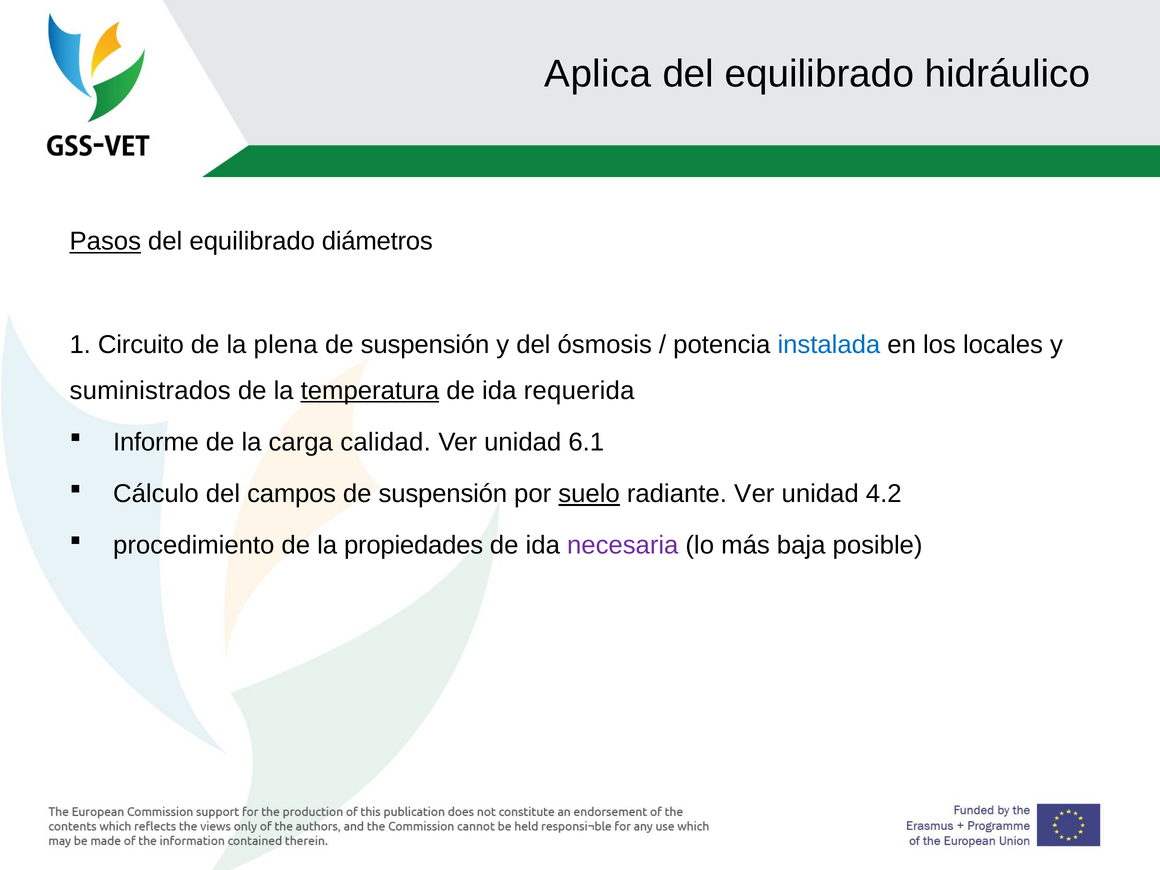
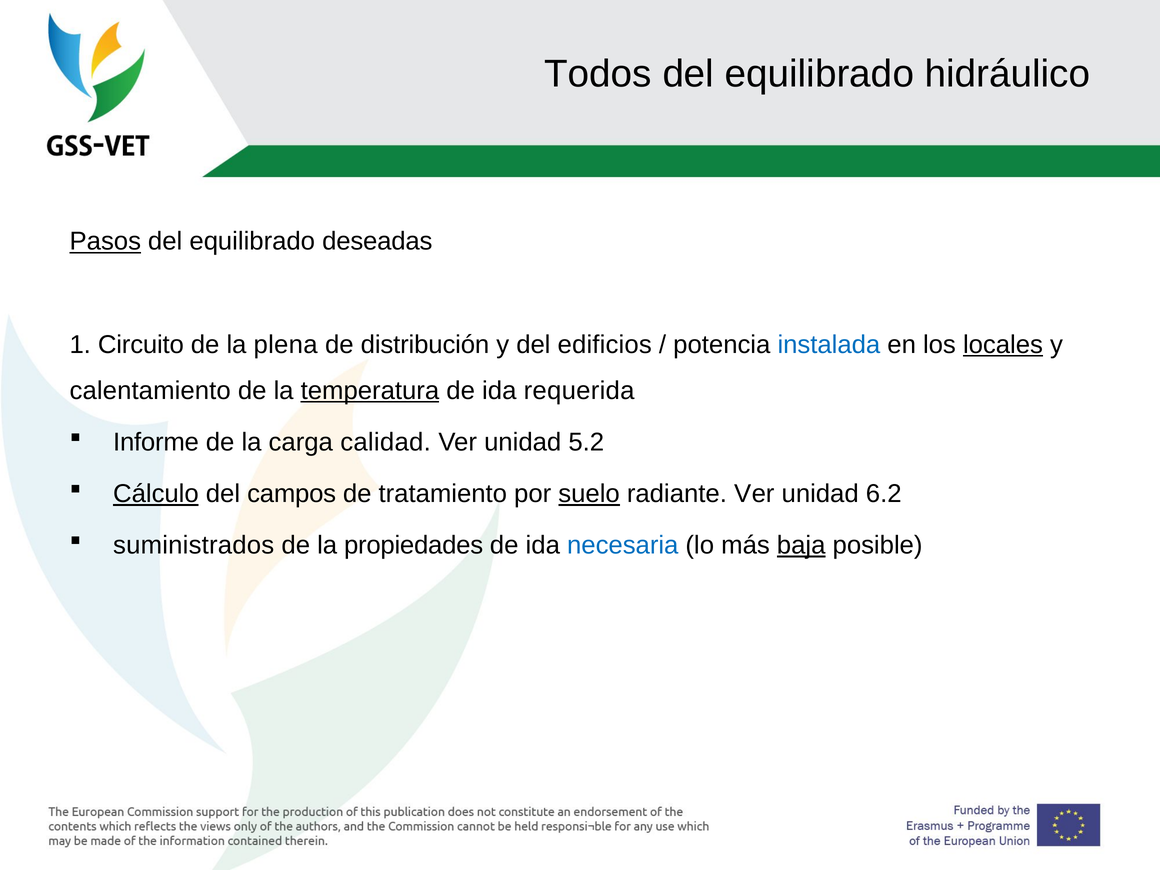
Aplica: Aplica -> Todos (598, 74)
diámetros: diámetros -> deseadas (377, 241)
suspensión: suspensión -> distribución (425, 345)
ósmosis: ósmosis -> edificios (605, 345)
locales underline: none -> present (1003, 345)
suministrados: suministrados -> calentamiento (150, 391)
6.1: 6.1 -> 5.2 (586, 442)
Cálculo underline: none -> present (156, 494)
suspensión: suspensión -> tratamiento (443, 494)
4.2: 4.2 -> 6.2 (884, 494)
procedimiento: procedimiento -> suministrados (194, 545)
necesaria colour: purple -> blue (623, 545)
baja underline: none -> present (801, 545)
